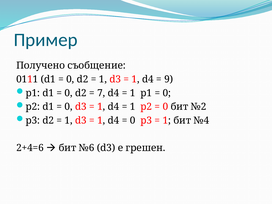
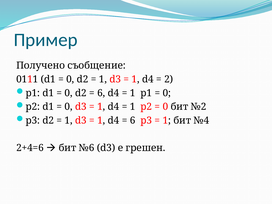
9: 9 -> 2 (169, 79)
7: 7 -> 6 (101, 93)
0: 0 -> 6 (133, 120)
